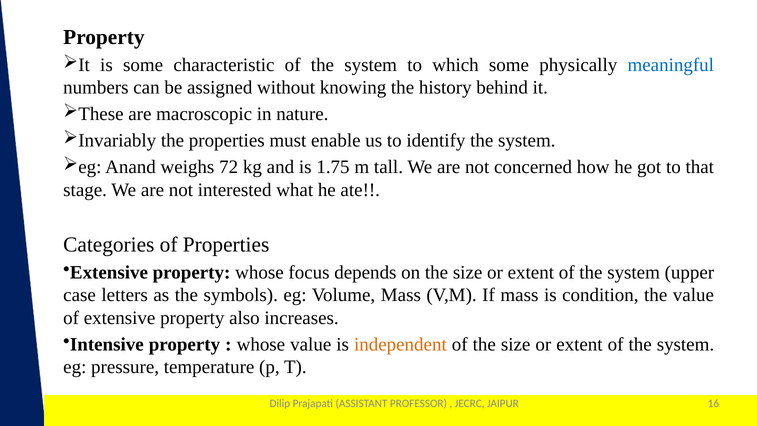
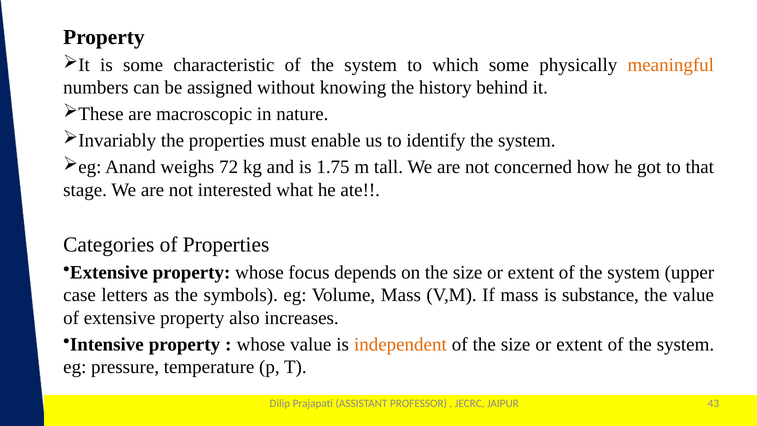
meaningful colour: blue -> orange (671, 65)
condition: condition -> substance (600, 295)
16: 16 -> 43 (713, 403)
